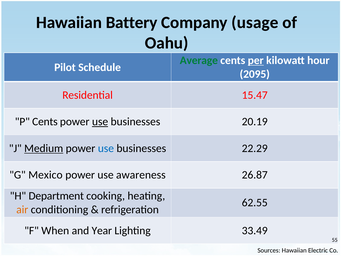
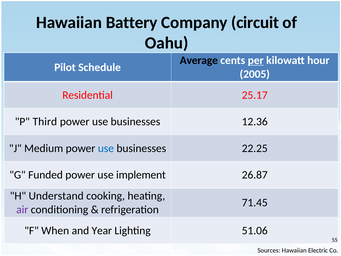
usage: usage -> circuit (255, 23)
Average colour: green -> black (199, 60)
2095: 2095 -> 2005 (255, 74)
15.47: 15.47 -> 25.17 (255, 95)
P Cents: Cents -> Third (45, 122)
use underline: present -> none (100, 122)
20.19: 20.19 -> 12.36 (255, 122)
Medium underline: present -> none (44, 148)
22.29: 22.29 -> 22.25 (255, 148)
Mexico: Mexico -> Funded (46, 175)
awareness: awareness -> implement (141, 175)
Department: Department -> Understand (56, 196)
62.55: 62.55 -> 71.45 (255, 203)
air colour: orange -> purple (22, 209)
33.49: 33.49 -> 51.06 (255, 230)
